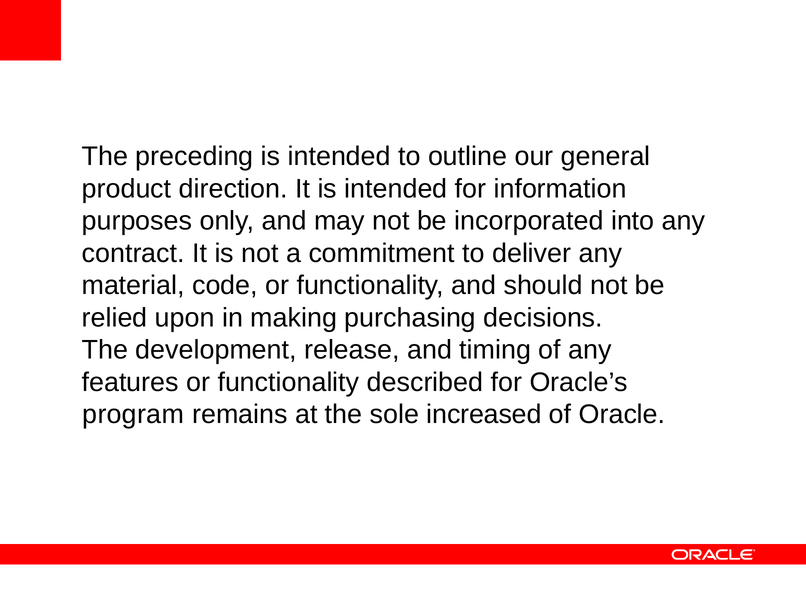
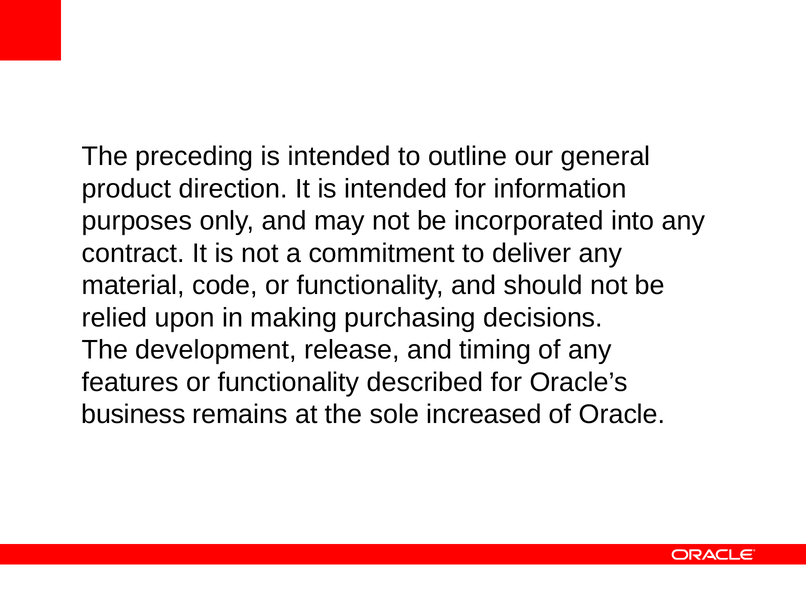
program: program -> business (133, 414)
